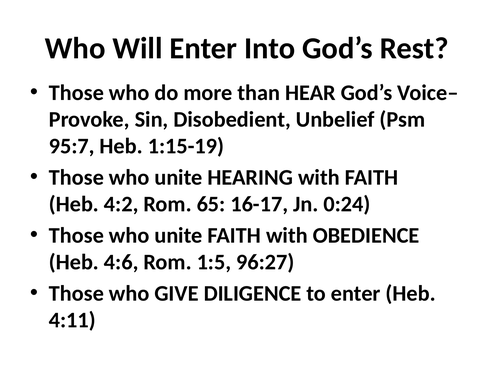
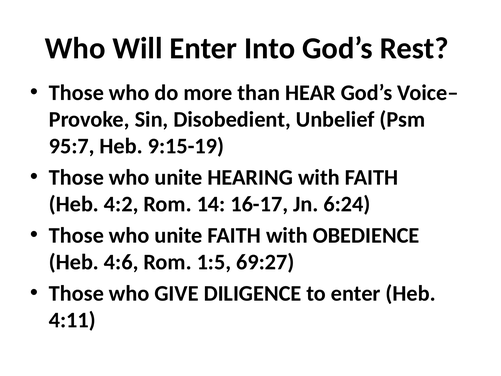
1:15-19: 1:15-19 -> 9:15-19 (186, 146)
65: 65 -> 14 (211, 204)
0:24: 0:24 -> 6:24 (347, 204)
96:27: 96:27 -> 69:27 (265, 262)
